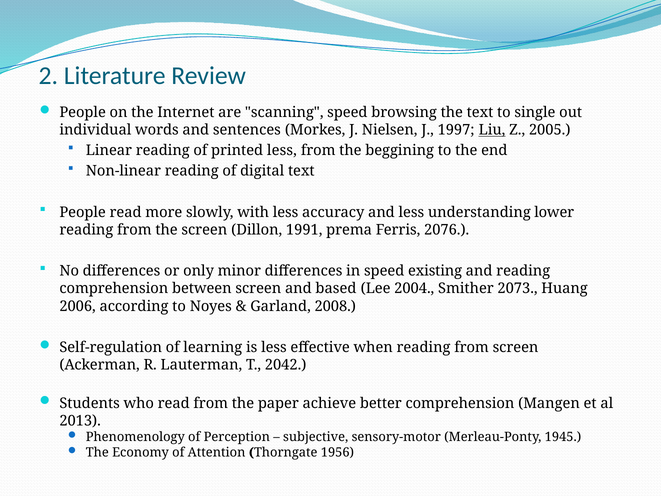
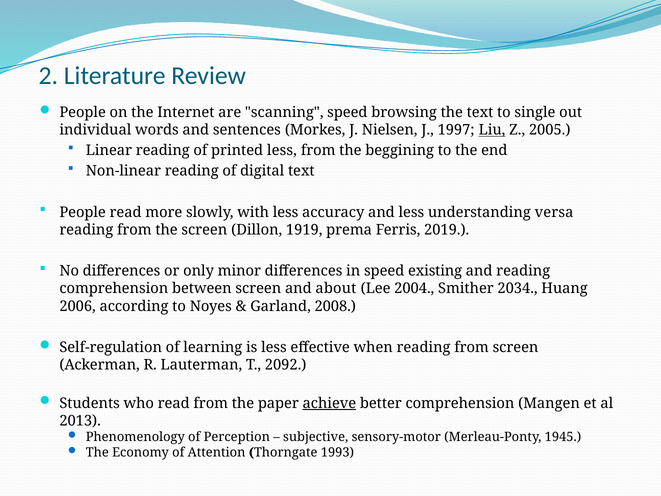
lower: lower -> versa (554, 212)
1991: 1991 -> 1919 (304, 230)
2076: 2076 -> 2019 (447, 230)
based: based -> about (336, 288)
2073: 2073 -> 2034 (518, 288)
2042: 2042 -> 2092 (286, 365)
achieve underline: none -> present (329, 403)
1956: 1956 -> 1993 (337, 452)
